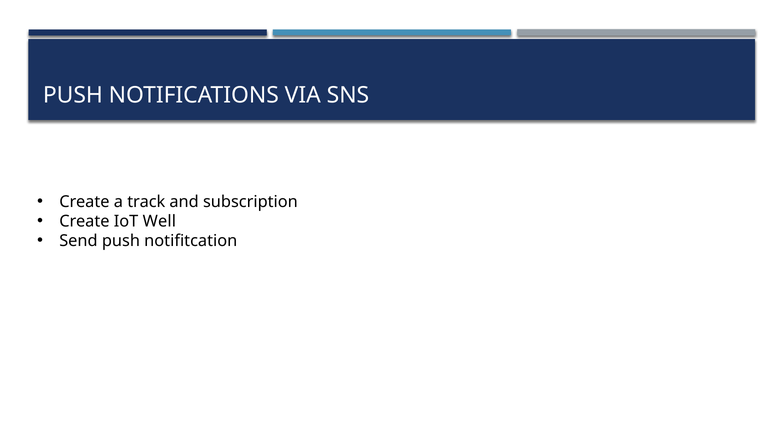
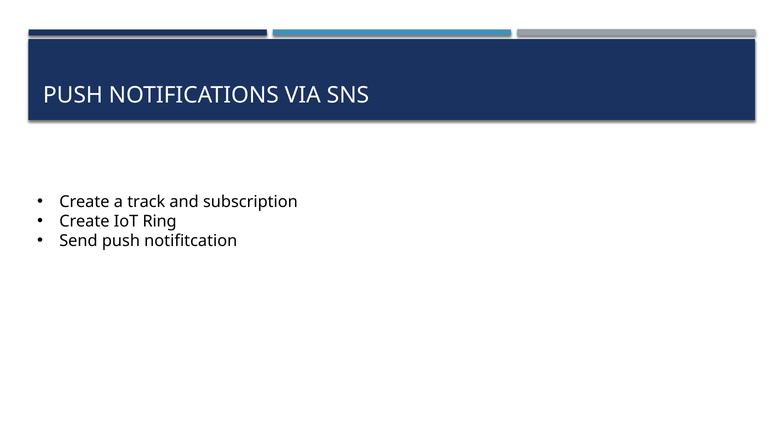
Well: Well -> Ring (160, 221)
